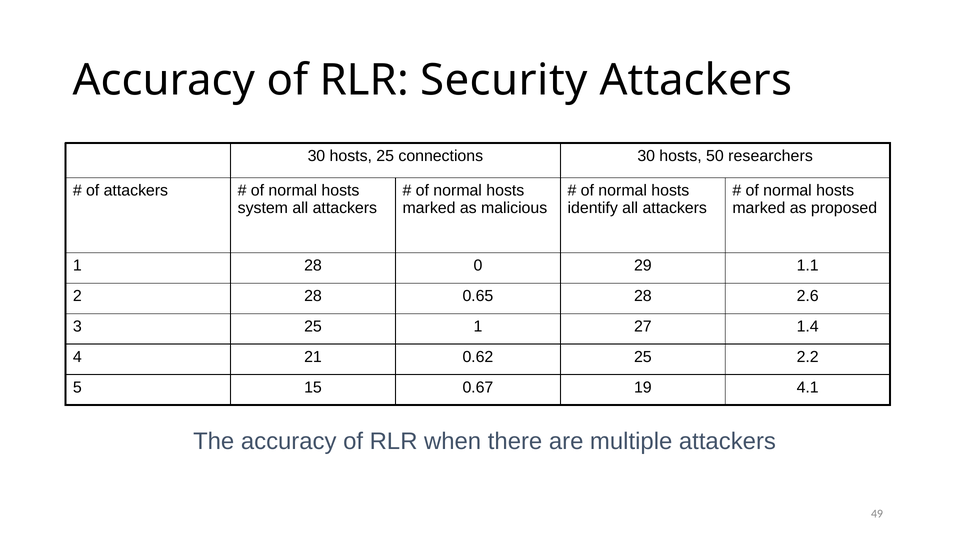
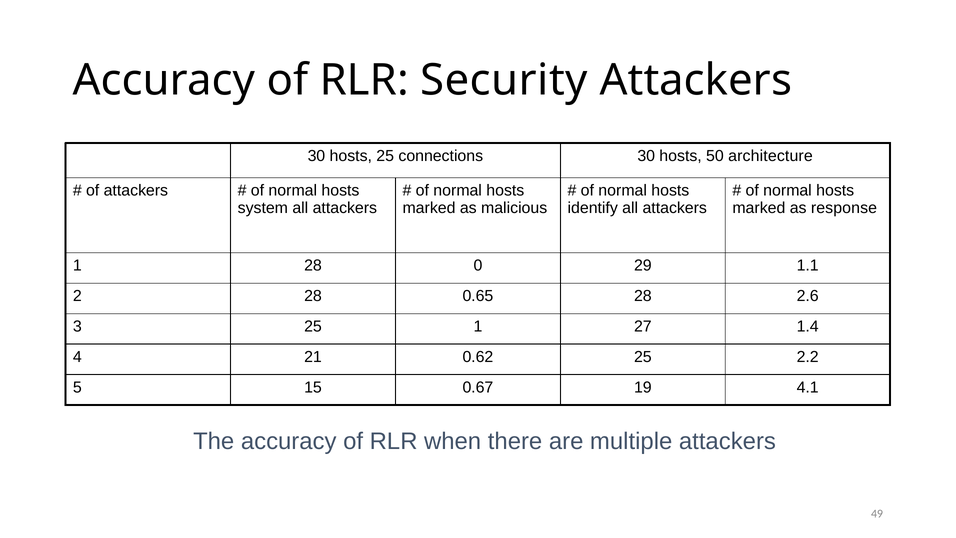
researchers: researchers -> architecture (770, 156)
proposed: proposed -> response (844, 208)
